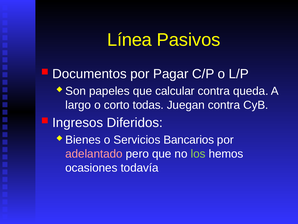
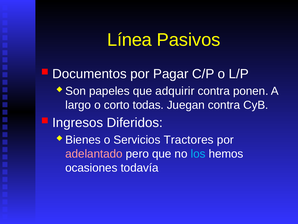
calcular: calcular -> adquirir (175, 91)
queda: queda -> ponen (251, 91)
Bancarios: Bancarios -> Tractores (189, 140)
los colour: light green -> light blue (198, 154)
